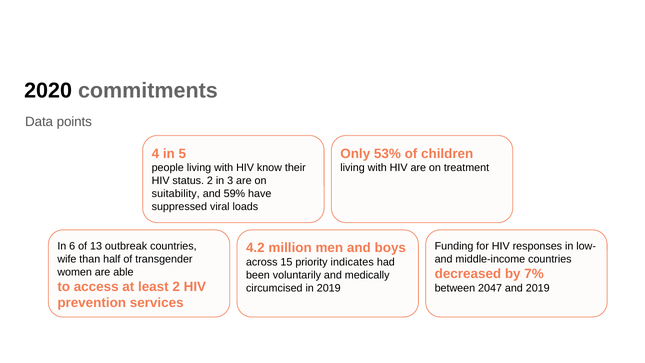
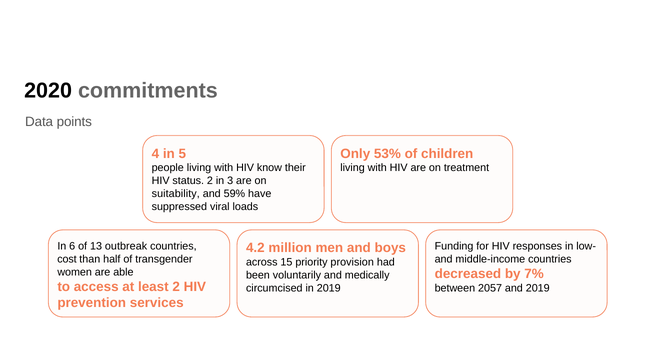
wife: wife -> cost (67, 259)
indicates: indicates -> provision (352, 262)
2047: 2047 -> 2057 (490, 288)
